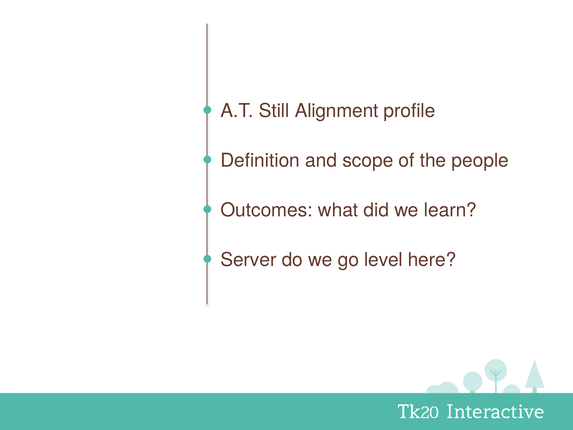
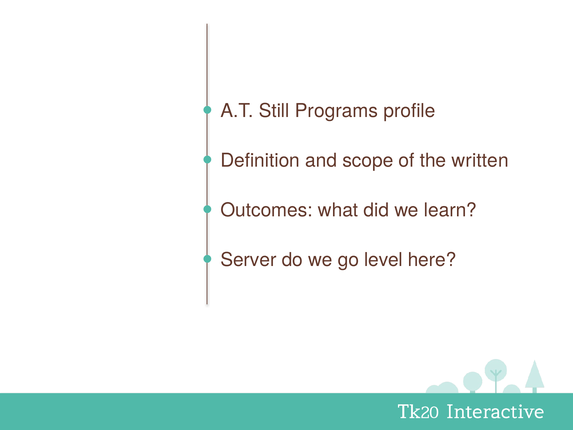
Alignment: Alignment -> Programs (336, 111)
people: people -> written (480, 160)
